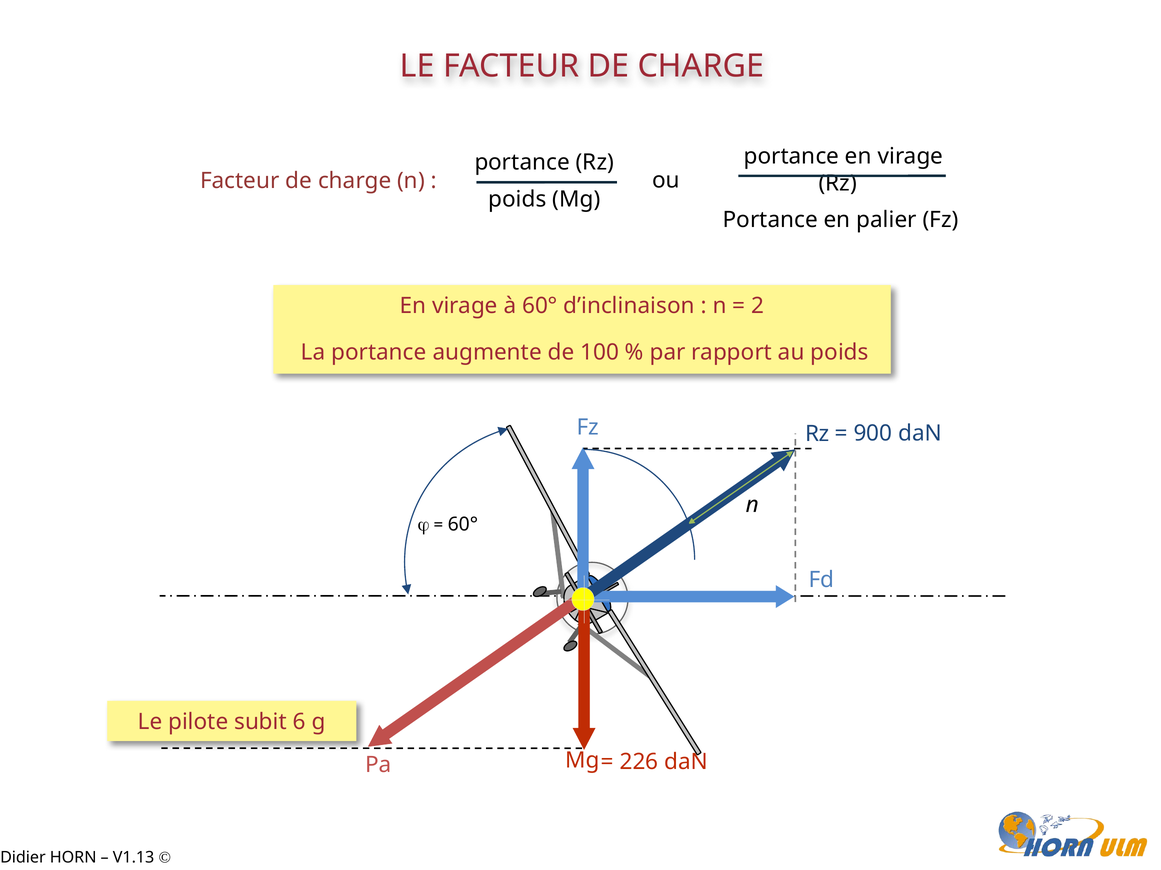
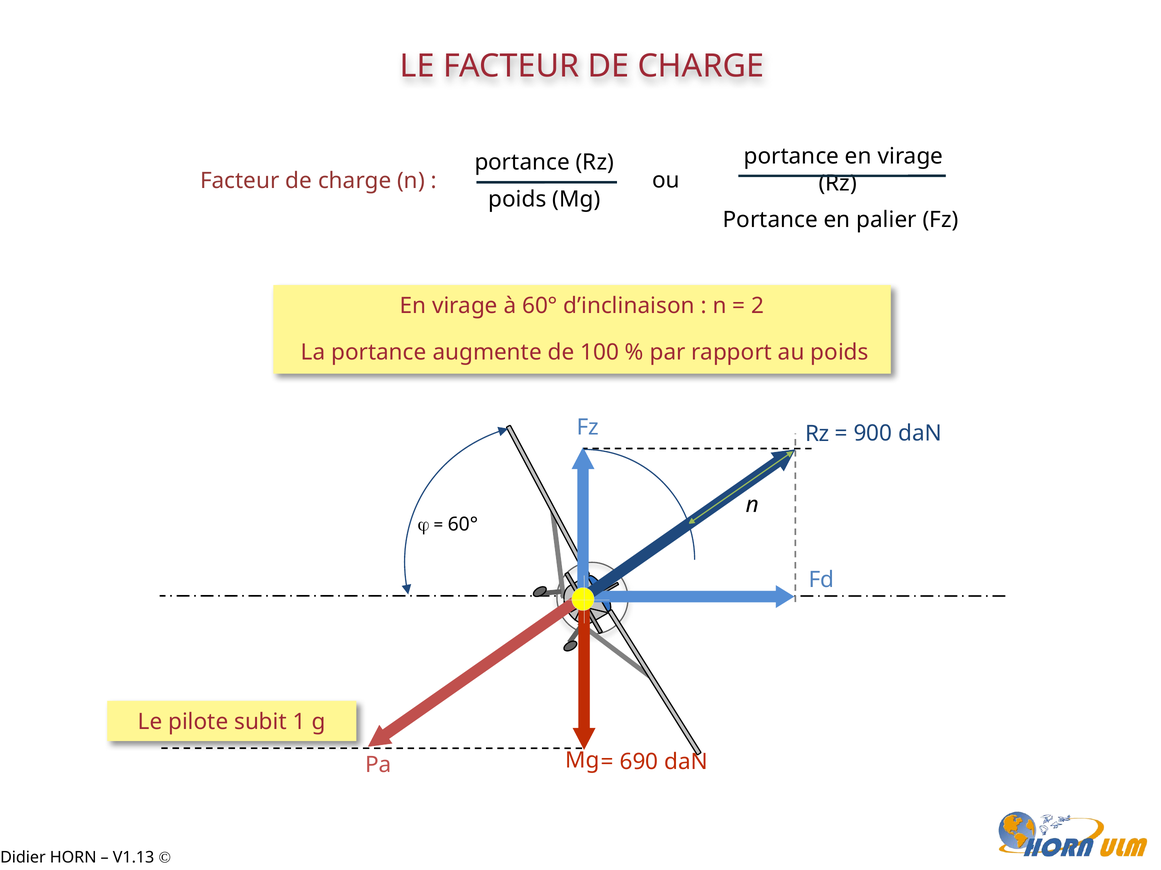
6: 6 -> 1 (299, 722)
226: 226 -> 690 (639, 762)
